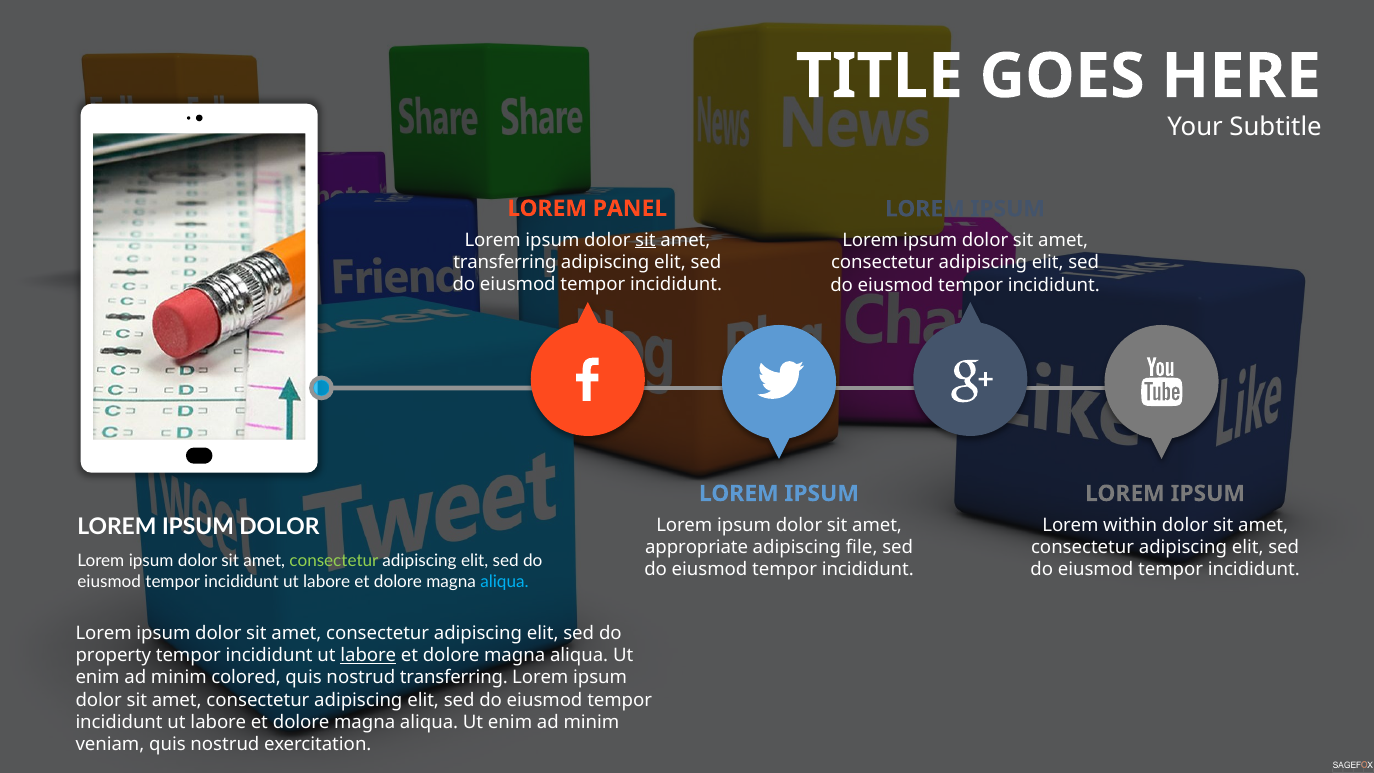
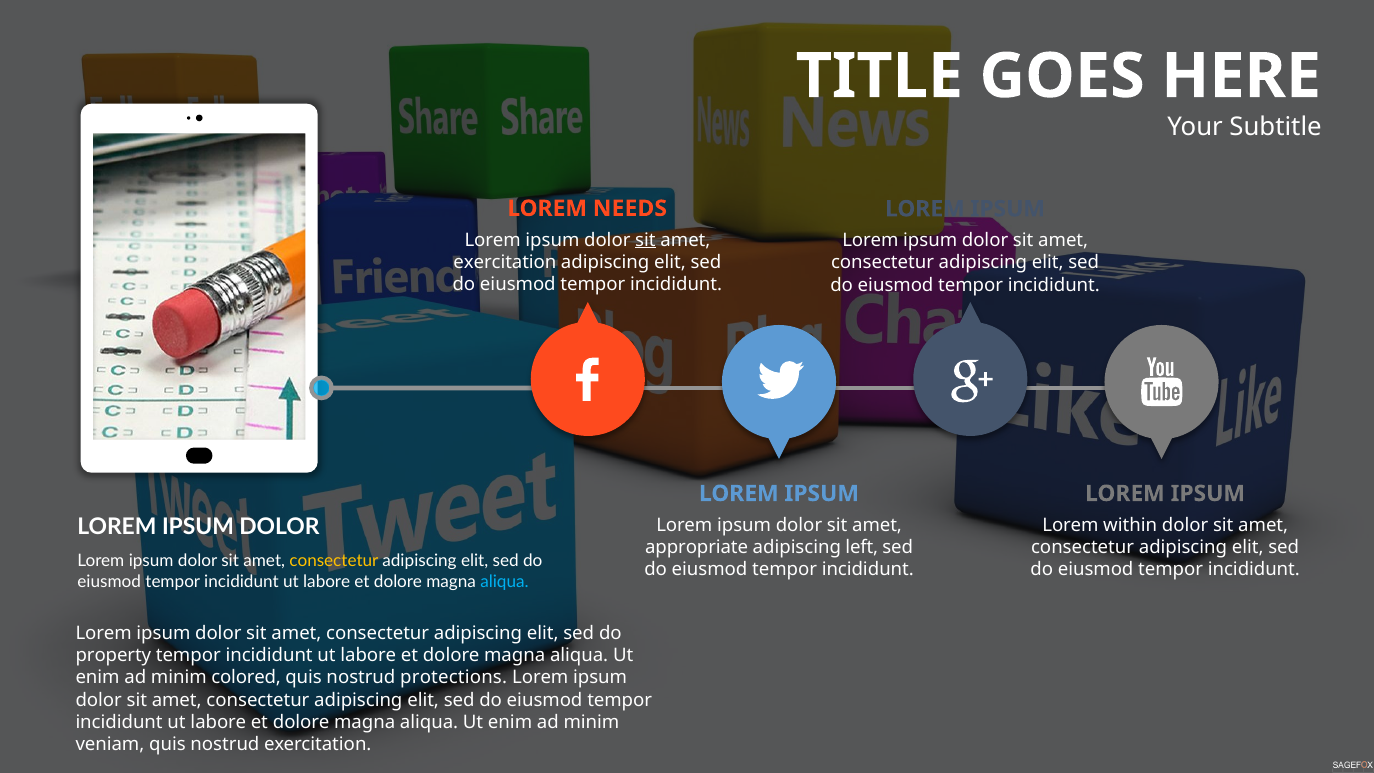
PANEL: PANEL -> NEEDS (630, 208)
transferring: transferring -> exercitation (505, 262)
file: file -> left (862, 547)
consectetur colour: light green -> yellow (334, 561)
labore underline: present -> none (368, 655)
nostrud transferring: transferring -> protections (454, 678)
